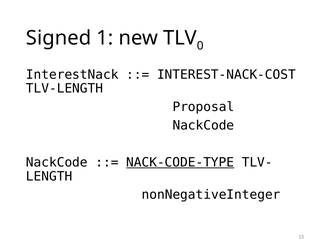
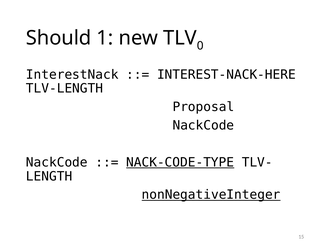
Signed: Signed -> Should (59, 38)
INTEREST-NACK-COST: INTEREST-NACK-COST -> INTEREST-NACK-HERE (226, 74)
nonNegativeInteger underline: none -> present (211, 194)
